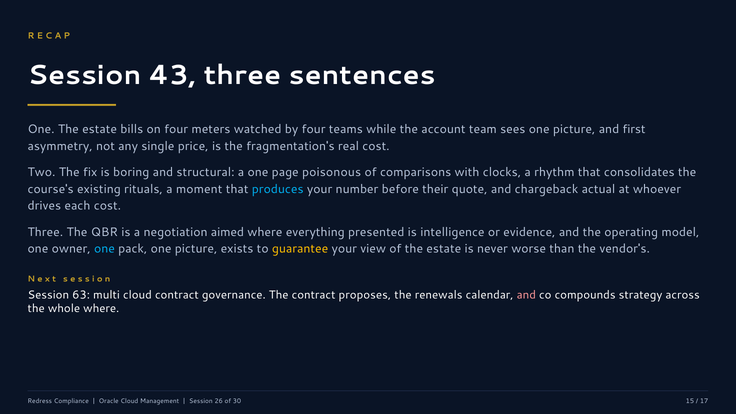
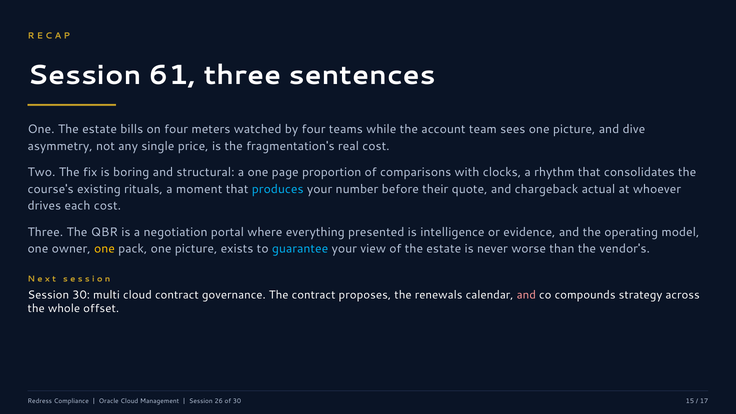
43: 43 -> 61 (172, 75)
first: first -> dive (634, 129)
poisonous: poisonous -> proportion (332, 172)
aimed: aimed -> portal (227, 232)
one colour: light blue -> yellow (105, 249)
guarantee colour: yellow -> light blue (300, 249)
Session 63: 63 -> 30 (81, 295)
whole where: where -> offset (101, 309)
